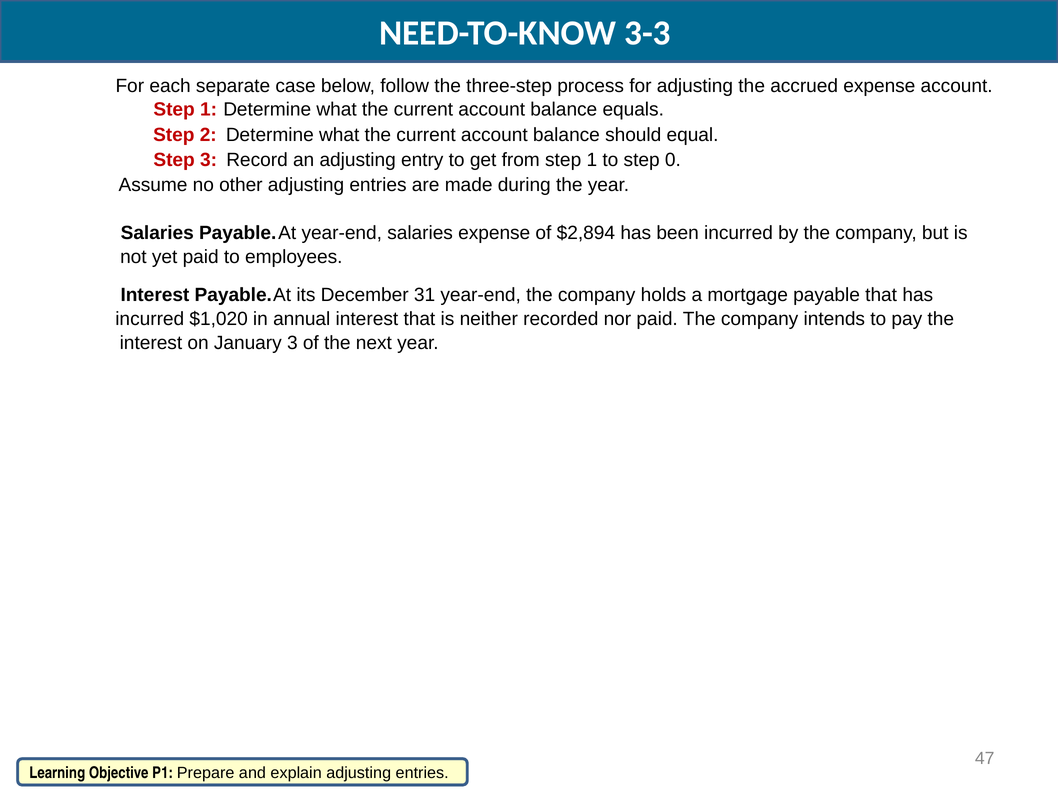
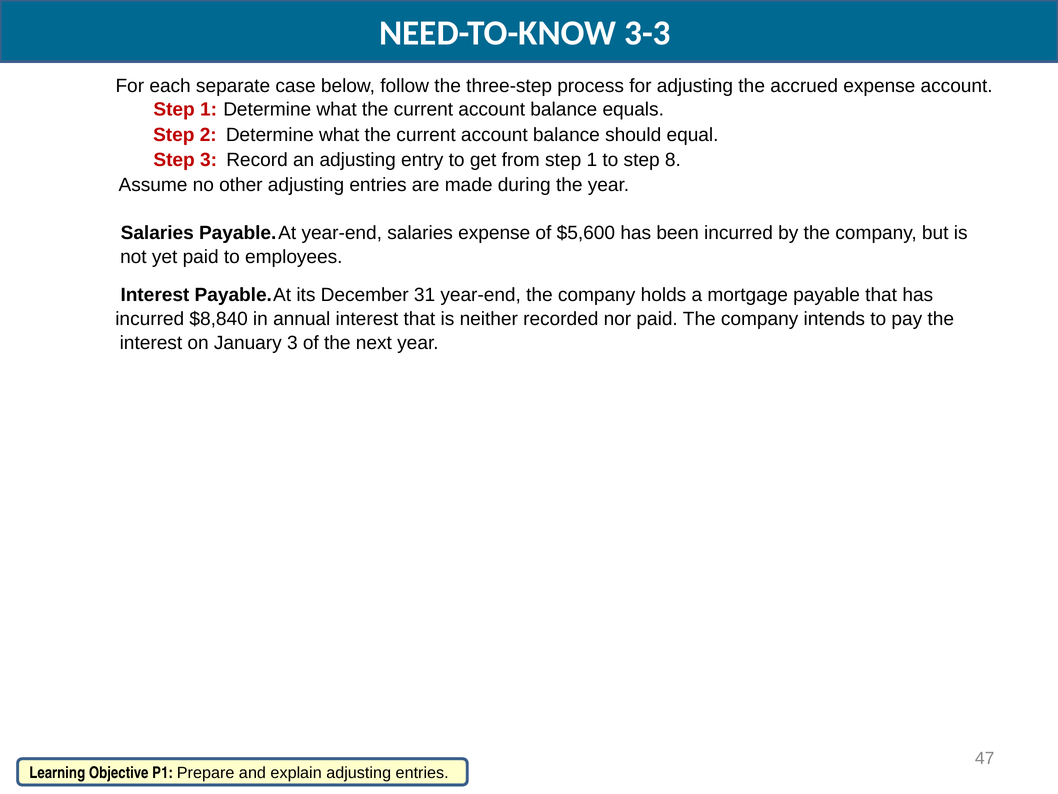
0: 0 -> 8 (673, 160)
$2,894: $2,894 -> $5,600 (586, 233)
$1,020: $1,020 -> $8,840 (219, 319)
